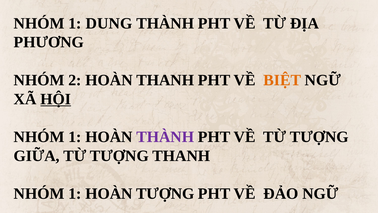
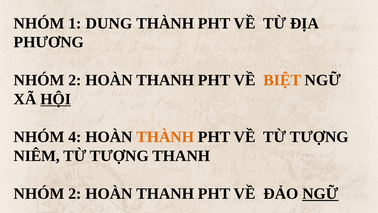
1: 1 -> 4 (75, 137)
THÀNH colour: purple -> orange (165, 137)
GIỮA: GIỮA -> NIÊM (37, 156)
1: 1 -> 2 (75, 193)
TƯỢNG: TƯỢNG -> THANH (165, 193)
NGỮ underline: none -> present (320, 193)
